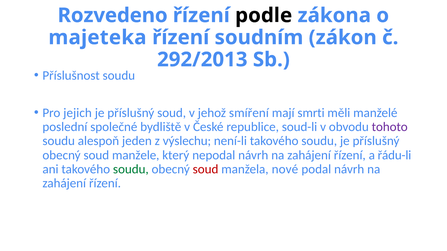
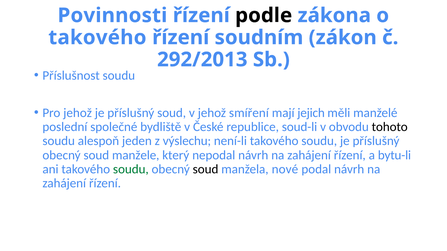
Rozvedeno: Rozvedeno -> Povinnosti (112, 15)
majeteka: majeteka -> takového (97, 38)
Pro jejich: jejich -> jehož (78, 113)
smrti: smrti -> jejich (311, 113)
tohoto colour: purple -> black (390, 127)
řádu-li: řádu-li -> bytu-li (394, 155)
soud colour: red -> black (206, 169)
